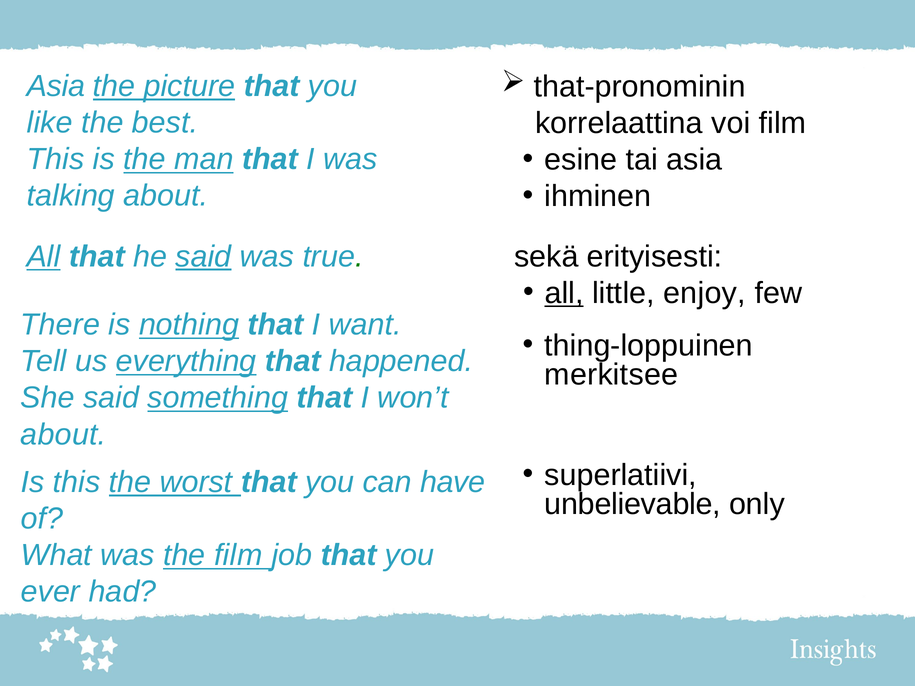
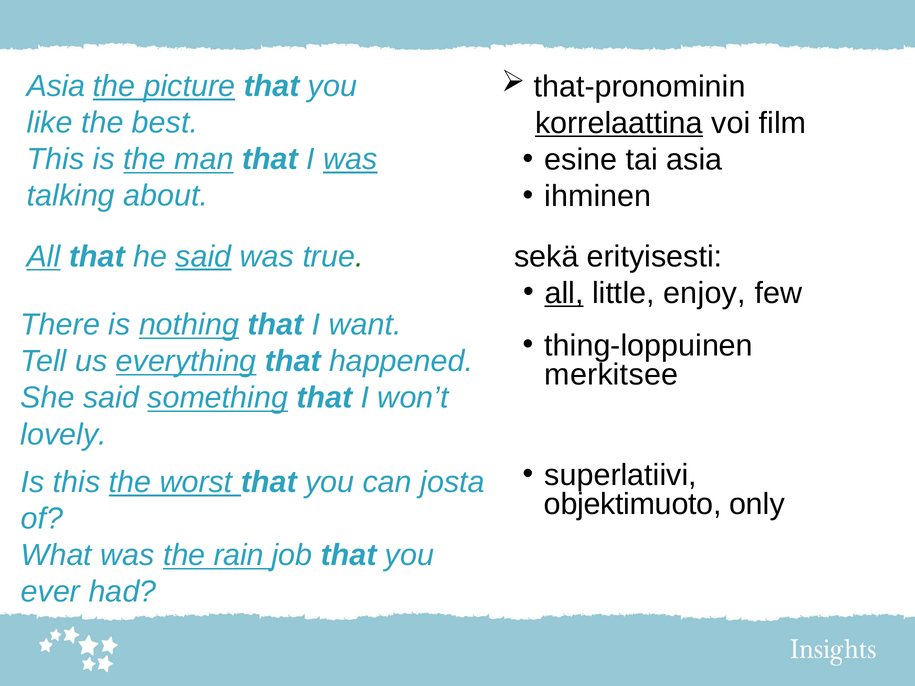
korrelaattina underline: none -> present (619, 123)
was underline: none -> present (350, 159)
about: about -> lovely (64, 435)
have: have -> josta (453, 482)
unbelievable: unbelievable -> objektimuoto (633, 505)
the film: film -> rain (239, 556)
